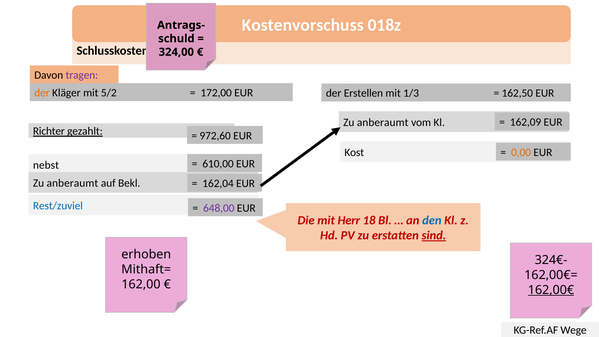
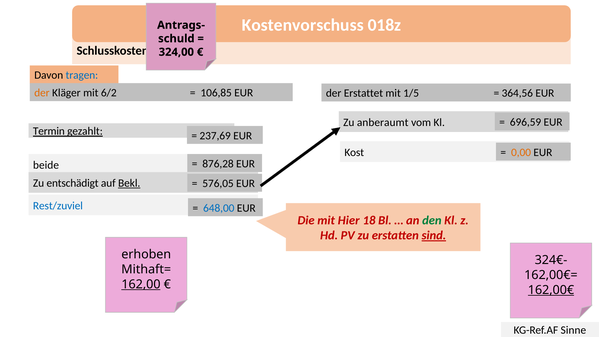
tragen colour: purple -> blue (82, 75)
5/2: 5/2 -> 6/2 (109, 93)
172,00: 172,00 -> 106,85 (216, 93)
Erstellen: Erstellen -> Erstattet (363, 93)
1/3: 1/3 -> 1/5 (411, 93)
162,50: 162,50 -> 364,56 (517, 93)
162,09: 162,09 -> 696,59 (526, 122)
Richter: Richter -> Termin (49, 131)
972,60: 972,60 -> 237,69 (215, 136)
nebst: nebst -> beide (46, 165)
610,00: 610,00 -> 876,28 (218, 164)
anberaumt: anberaumt -> entschädigt (73, 183)
Bekl underline: none -> present (129, 183)
162,04: 162,04 -> 576,05 (218, 184)
648,00 colour: purple -> blue (219, 208)
Herr: Herr -> Hier (349, 220)
den colour: blue -> green (432, 220)
162,00 underline: none -> present (141, 284)
Wege: Wege -> Sinne (573, 330)
